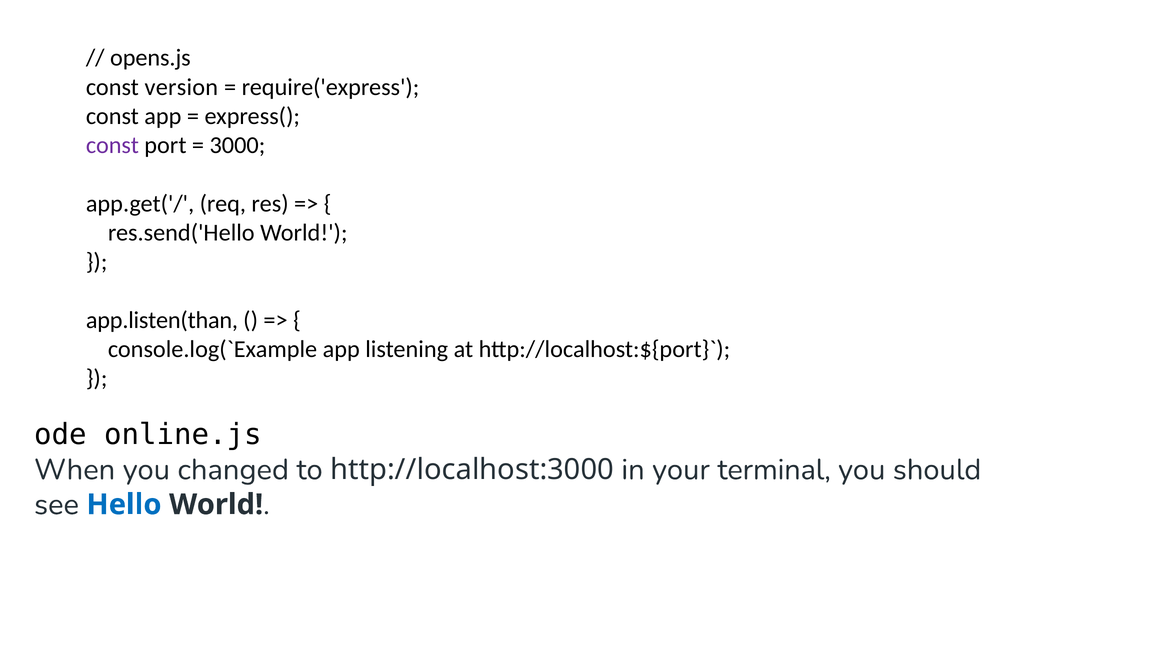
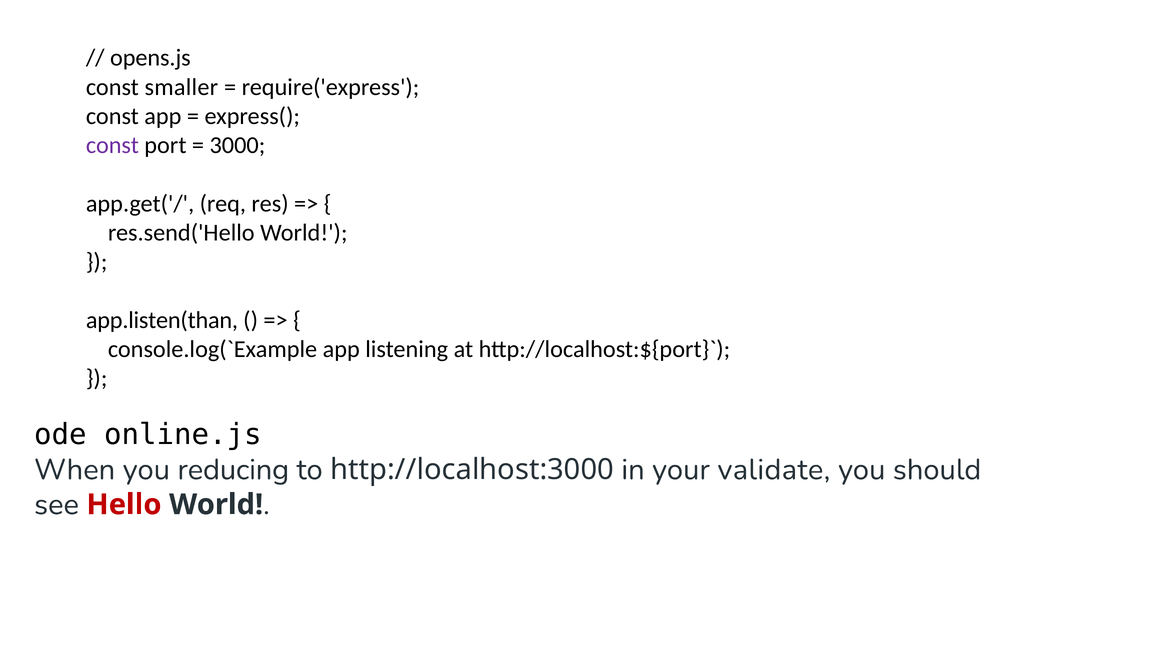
version: version -> smaller (181, 87)
changed: changed -> reducing (233, 469)
terminal: terminal -> validate (774, 469)
Hello colour: blue -> red (124, 504)
